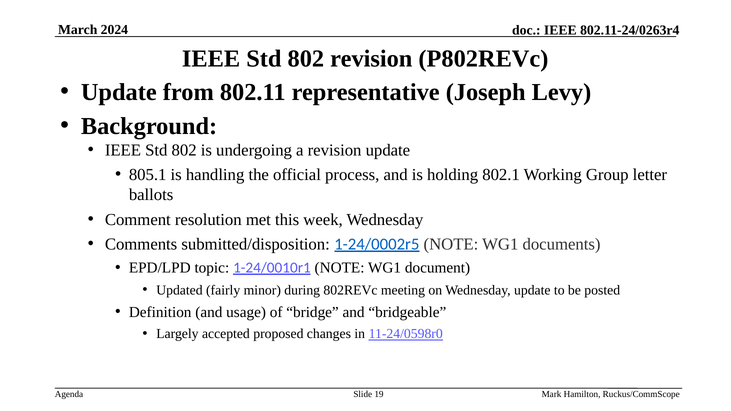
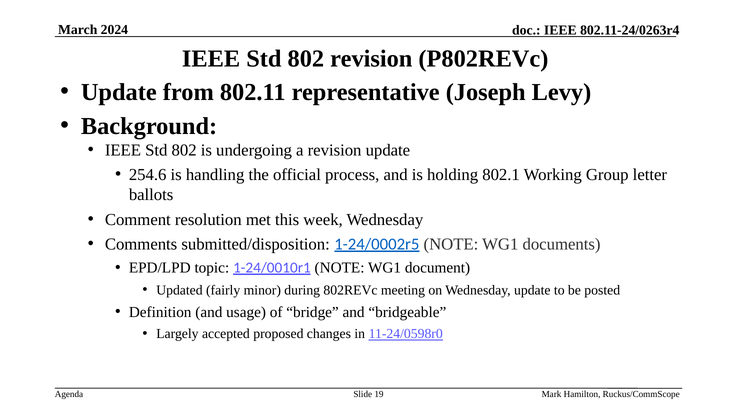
805.1: 805.1 -> 254.6 (148, 175)
